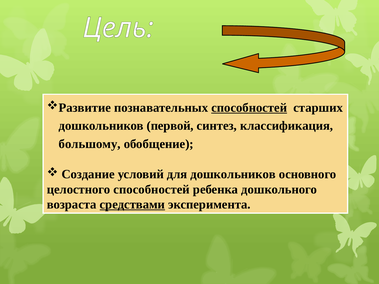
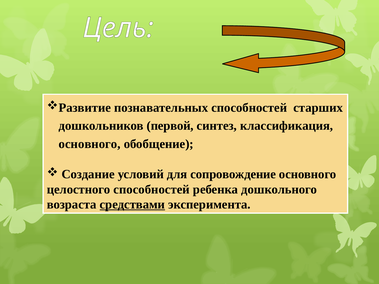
способностей underline: present -> none (249, 108)
большому: большому -> основного (90, 144)
для дошкольников: дошкольников -> сопровождение (233, 174)
